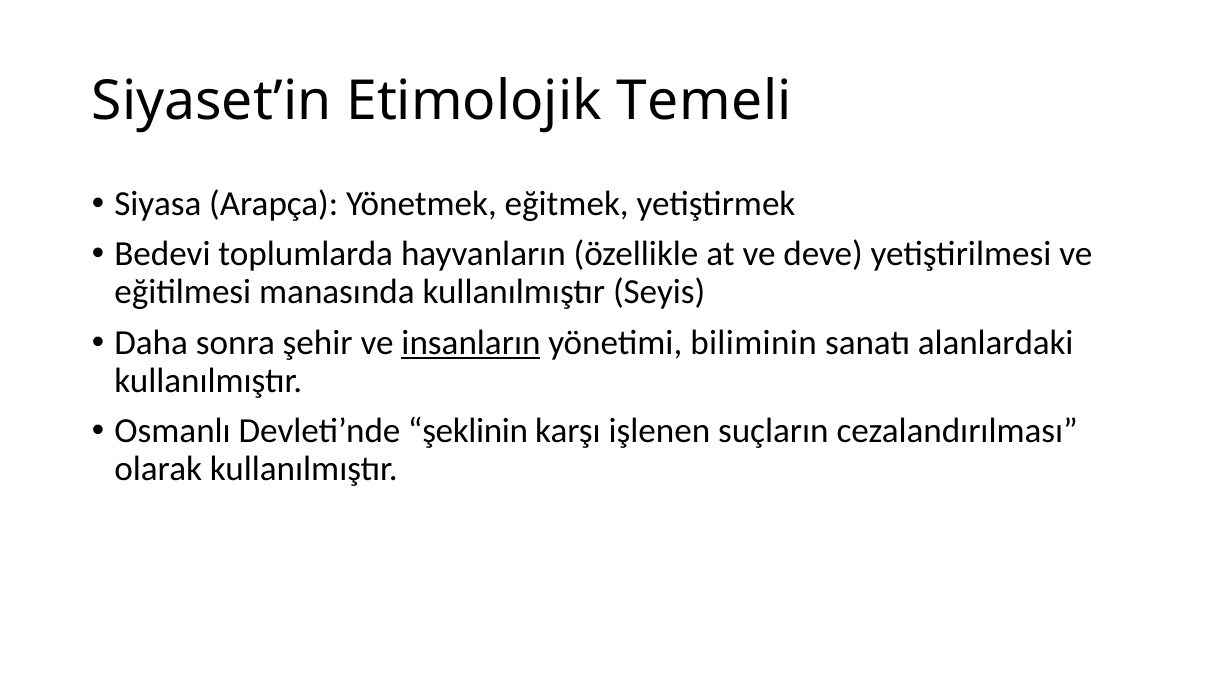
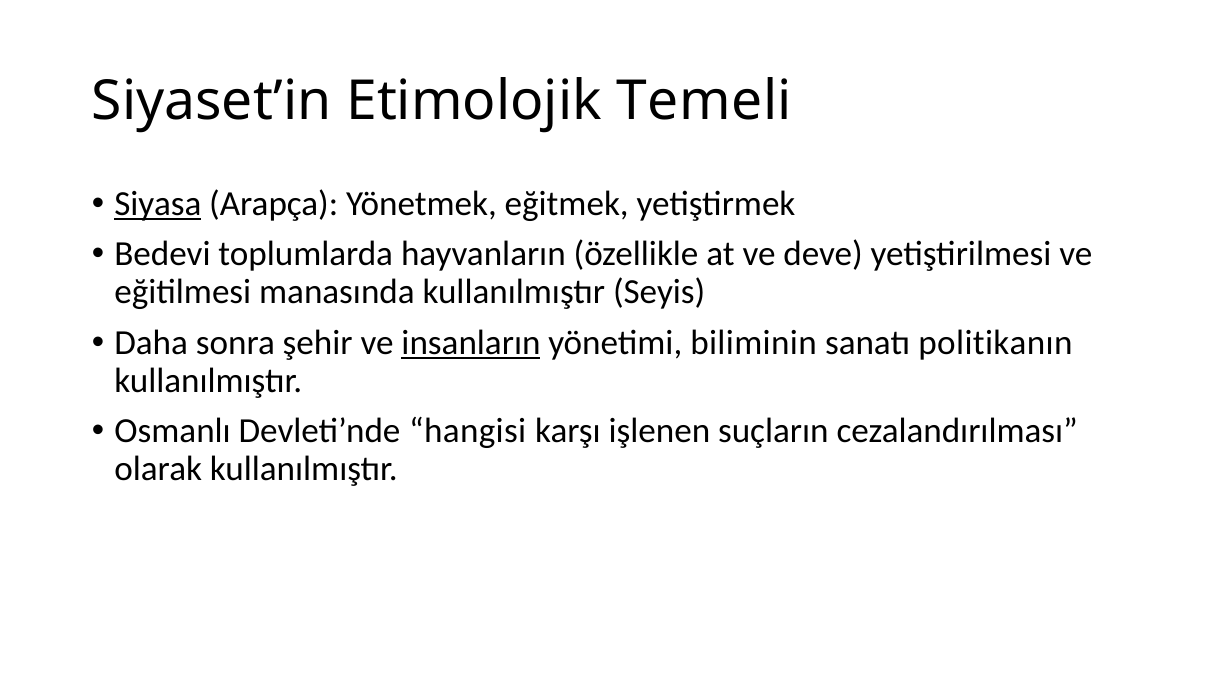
Siyasa underline: none -> present (158, 204)
alanlardaki: alanlardaki -> politikanın (996, 343)
şeklinin: şeklinin -> hangisi (468, 431)
